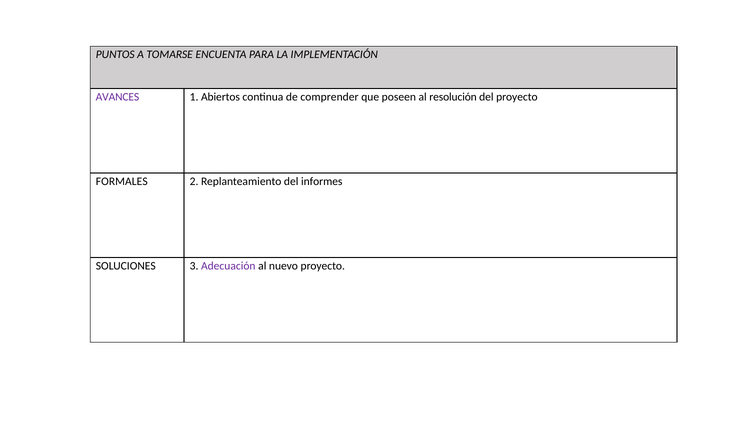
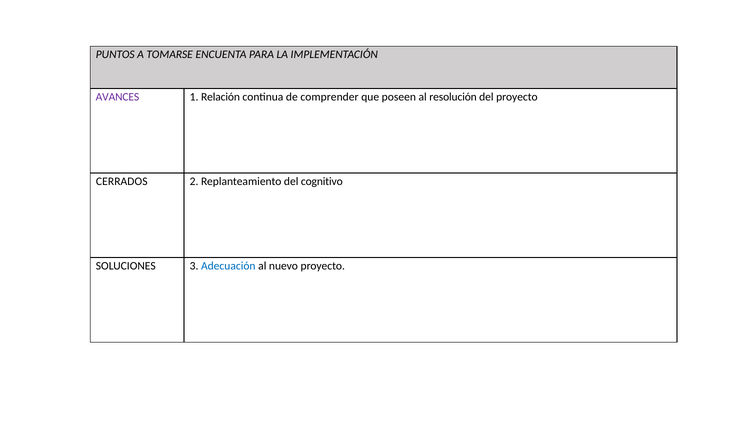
Abiertos: Abiertos -> Relación (221, 97)
FORMALES: FORMALES -> CERRADOS (122, 182)
informes: informes -> cognitivo (322, 182)
Adecuación colour: purple -> blue (228, 266)
